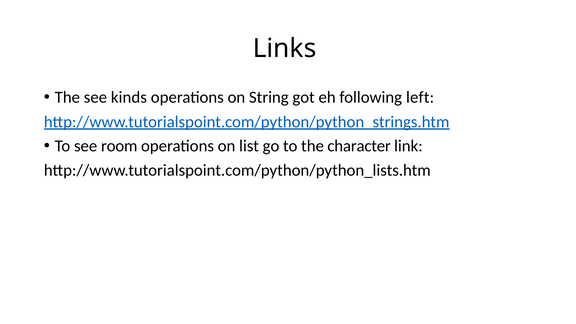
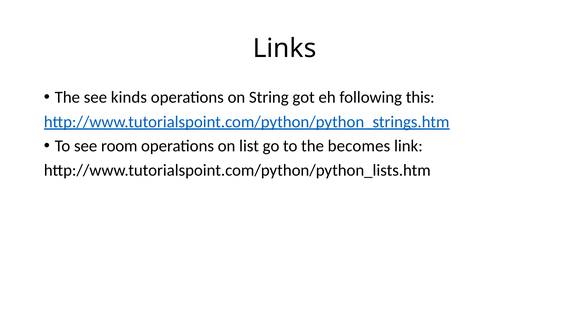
left: left -> this (420, 97)
character: character -> becomes (359, 146)
